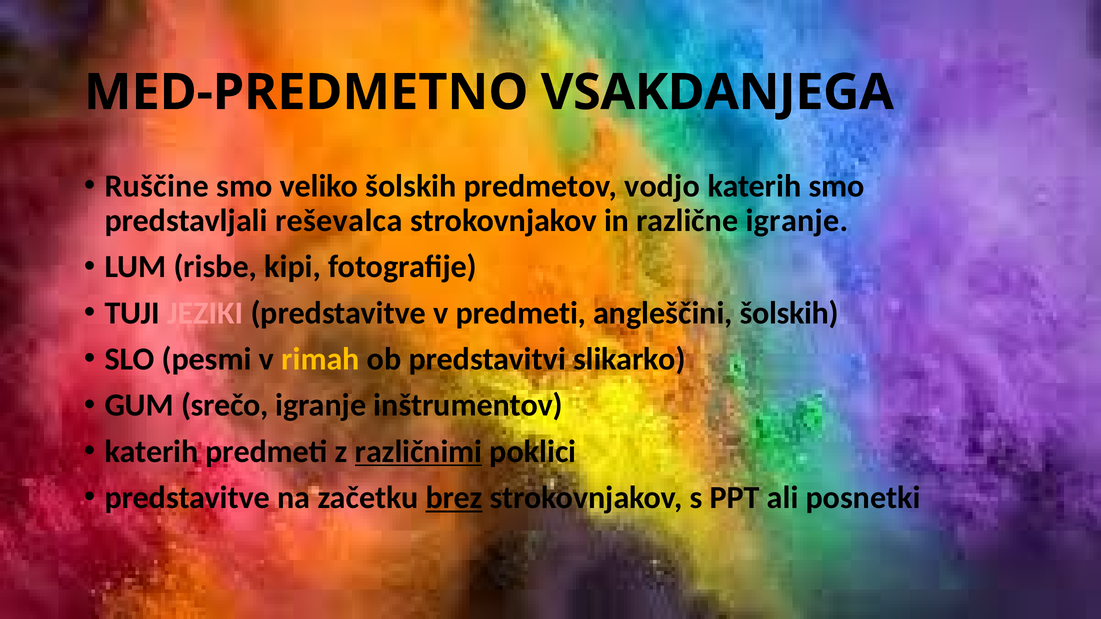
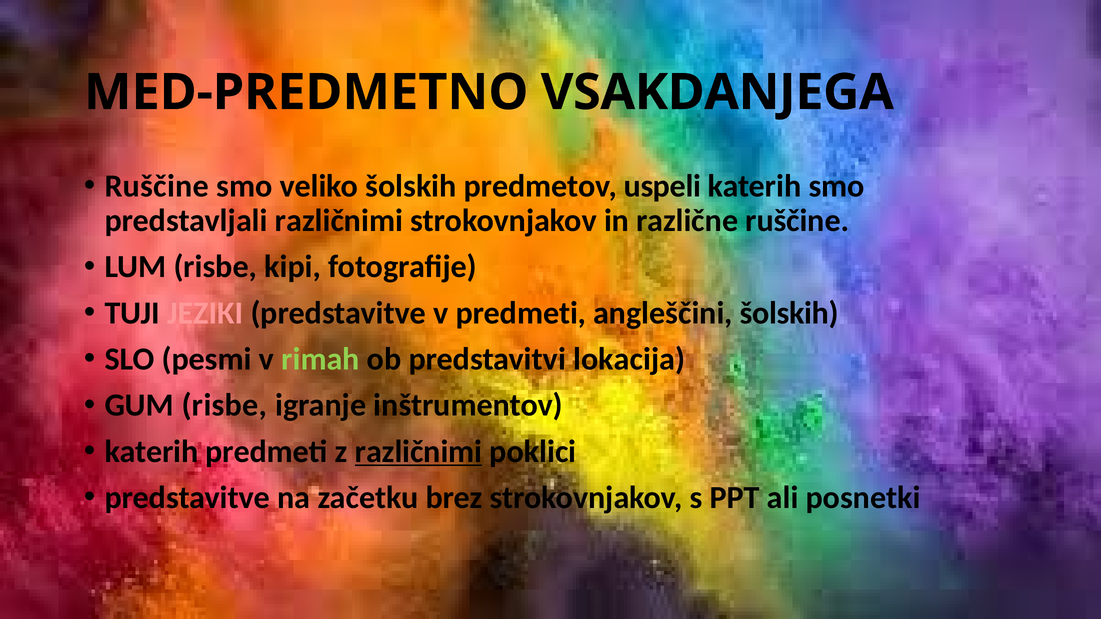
vodjo: vodjo -> uspeli (662, 186)
predstavljali reševalca: reševalca -> različnimi (339, 221)
različne igranje: igranje -> ruščine (797, 221)
rimah colour: yellow -> light green (321, 359)
slikarko: slikarko -> lokacija (629, 359)
GUM srečo: srečo -> risbe (224, 405)
brez underline: present -> none (454, 498)
